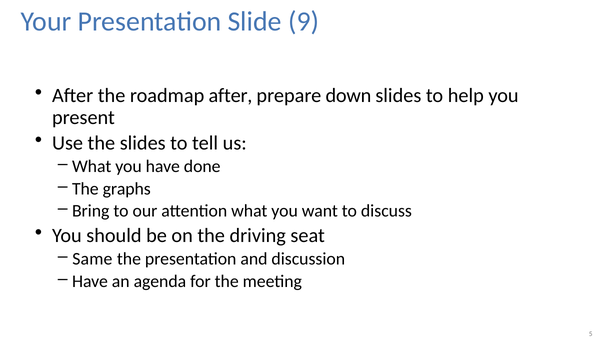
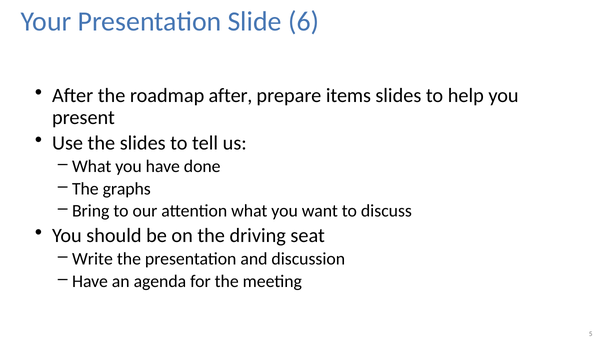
9: 9 -> 6 (304, 22)
down: down -> items (348, 96)
Same: Same -> Write (92, 259)
